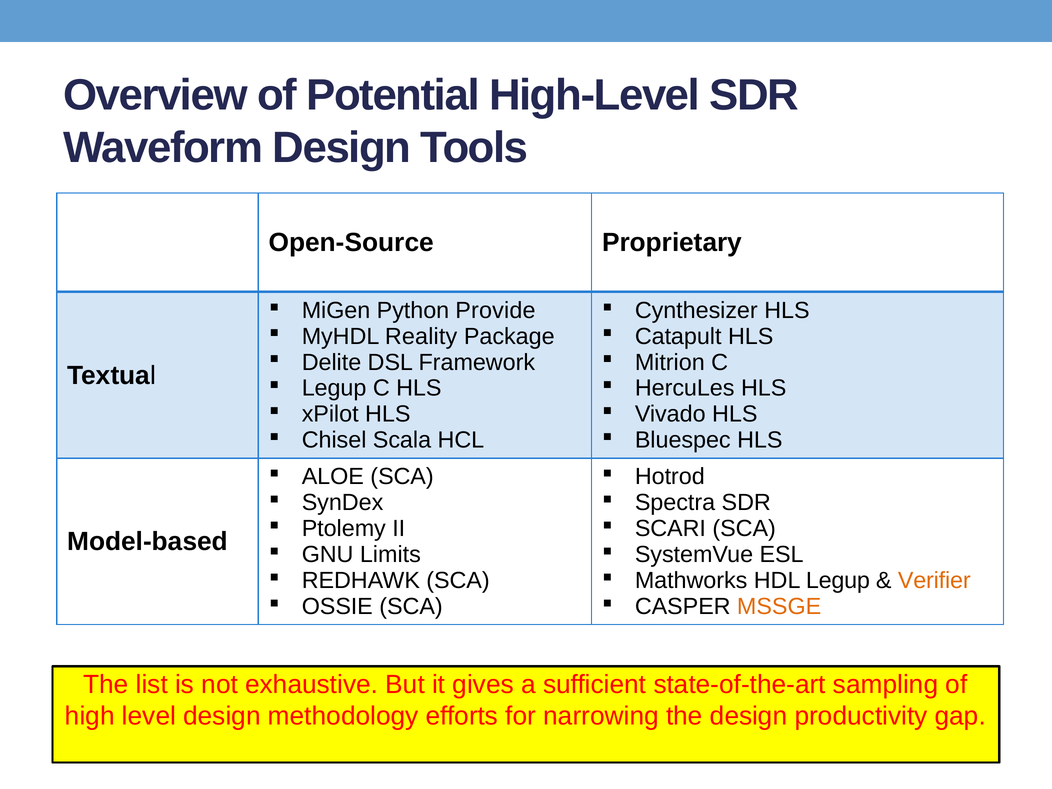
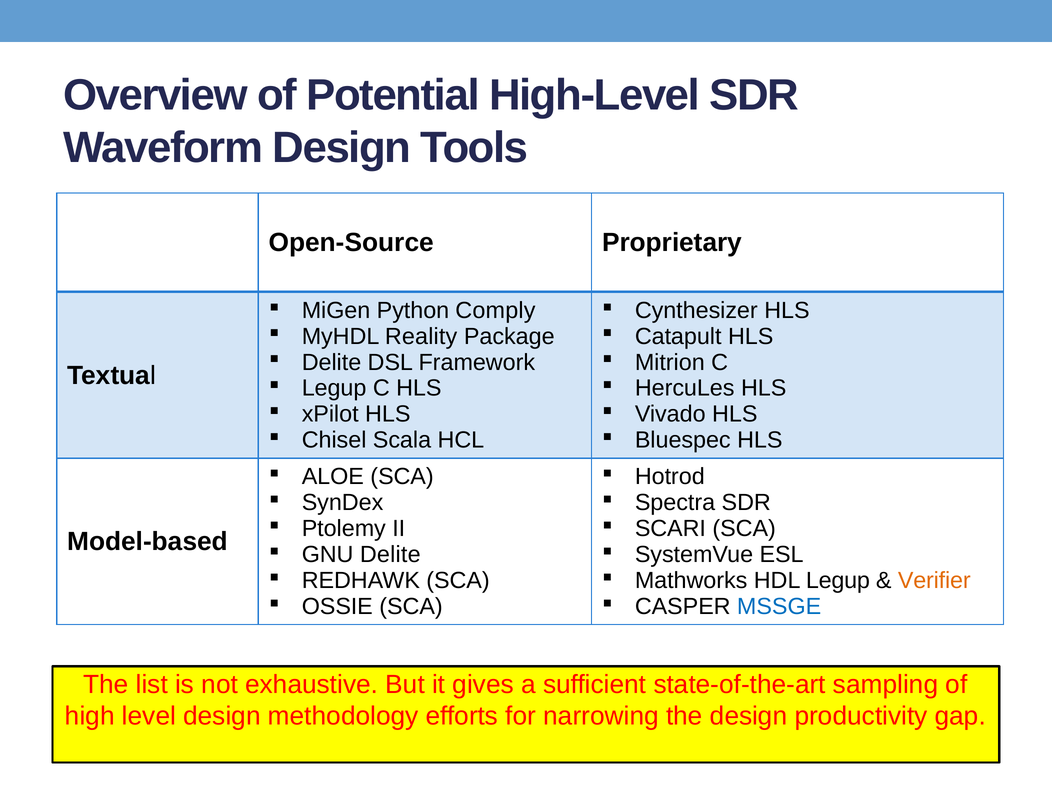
Provide: Provide -> Comply (495, 310)
GNU Limits: Limits -> Delite (390, 555)
MSSGE colour: orange -> blue (779, 607)
